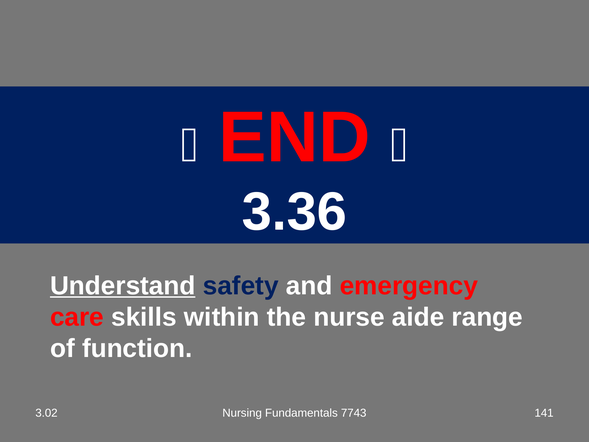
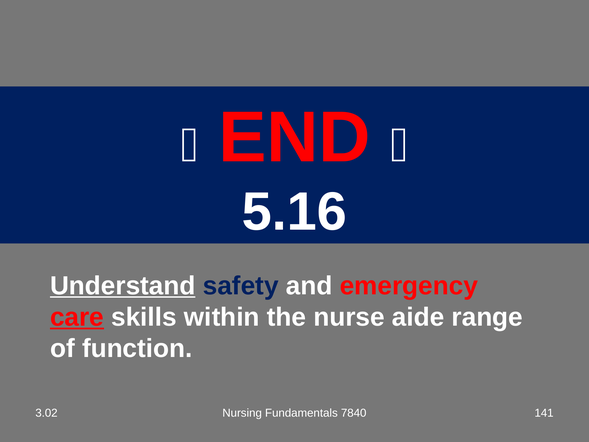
3.36: 3.36 -> 5.16 (294, 212)
care underline: none -> present (77, 317)
7743: 7743 -> 7840 (354, 413)
